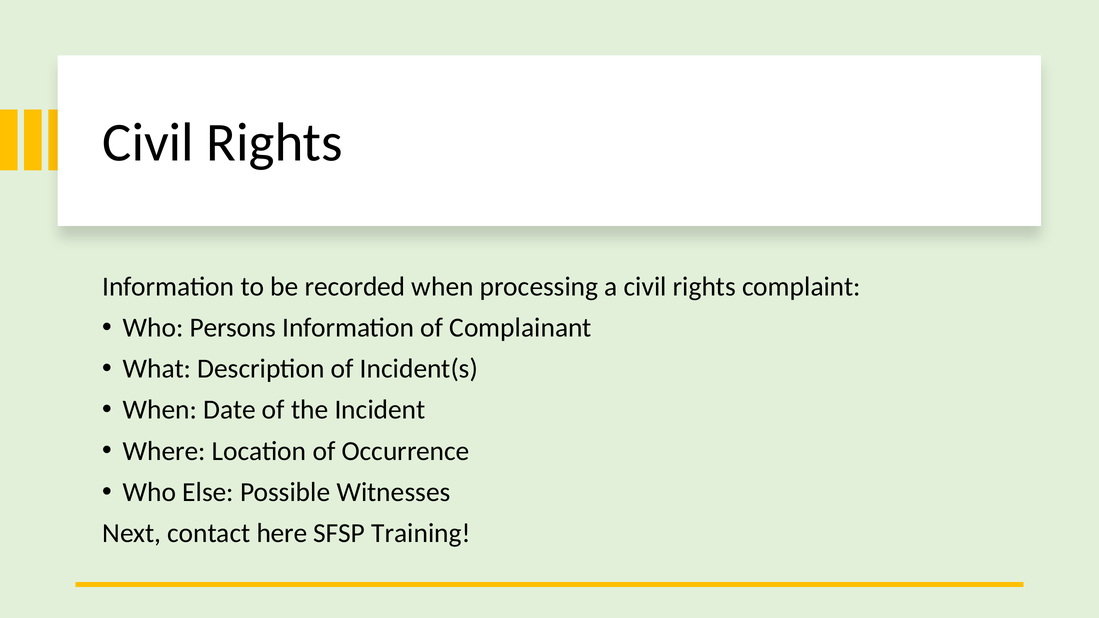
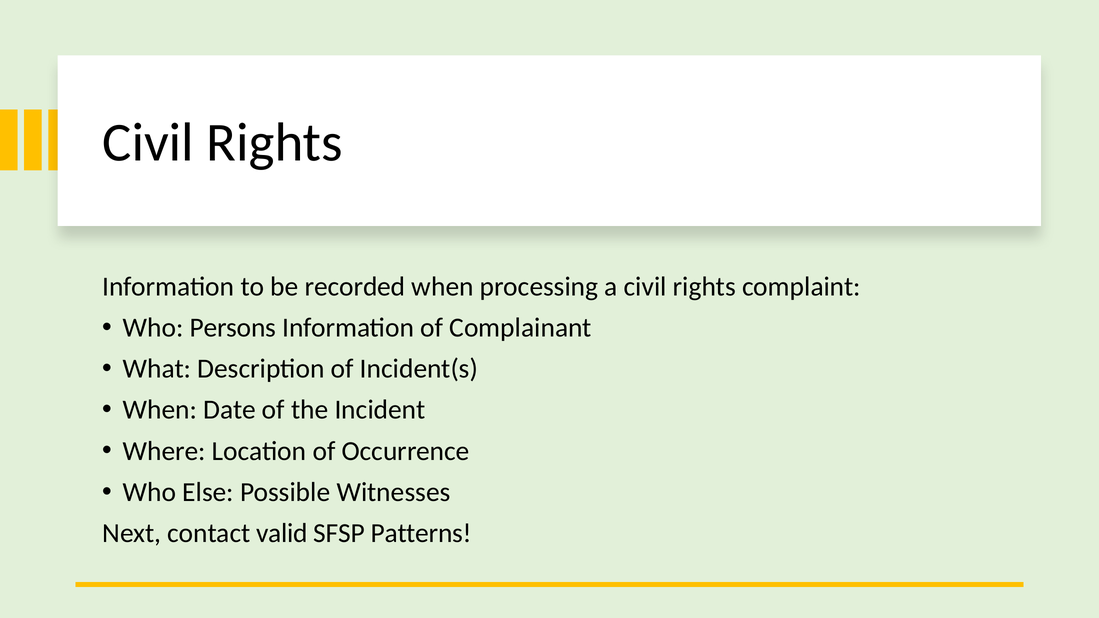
here: here -> valid (282, 533)
Training: Training -> Patterns (421, 533)
